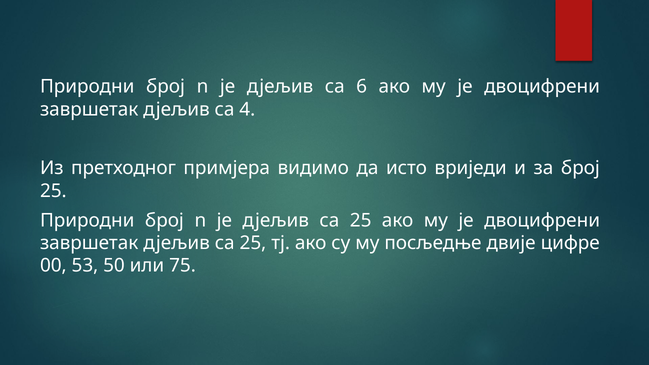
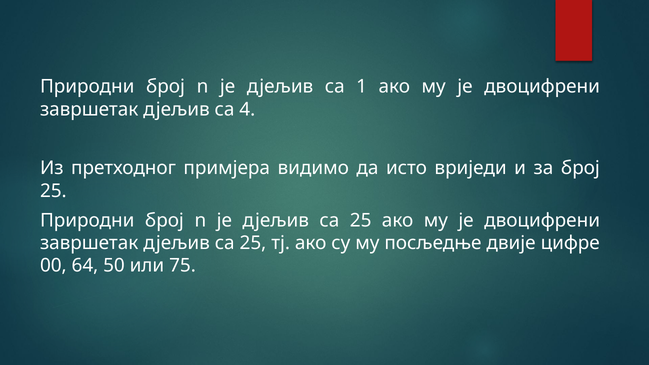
6: 6 -> 1 (362, 87)
53: 53 -> 64 (85, 266)
